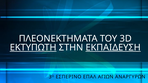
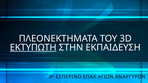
ΕΚΠΑΙΔΕΥΣΗ underline: present -> none (113, 48)
